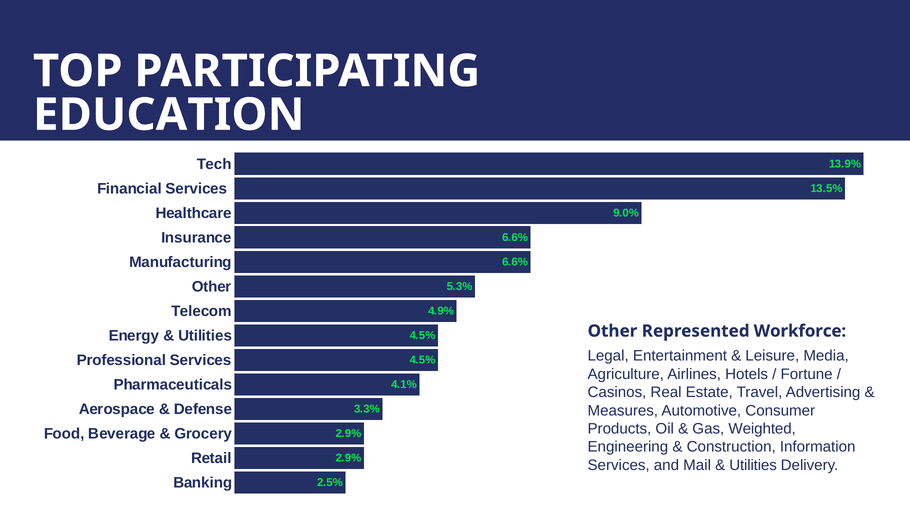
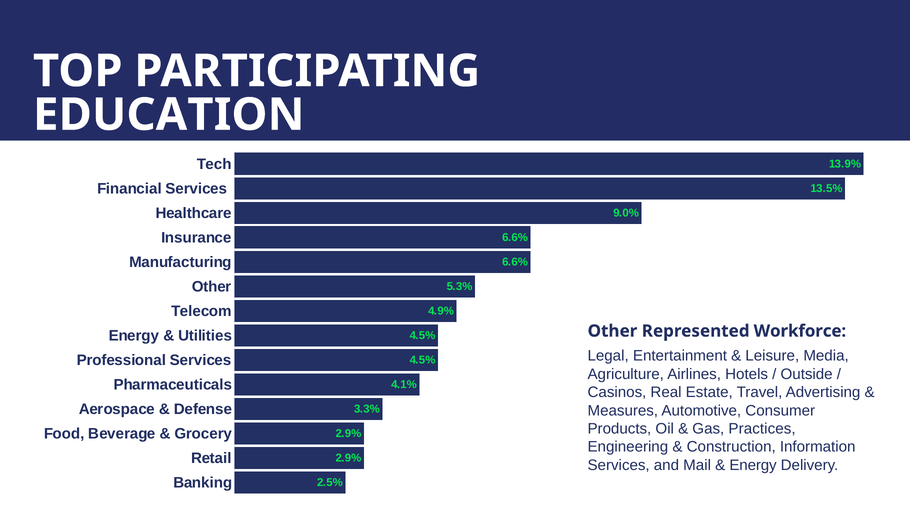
Fortune: Fortune -> Outside (807, 374)
Weighted: Weighted -> Practices (762, 429)
Utilities: Utilities -> Energy (753, 465)
